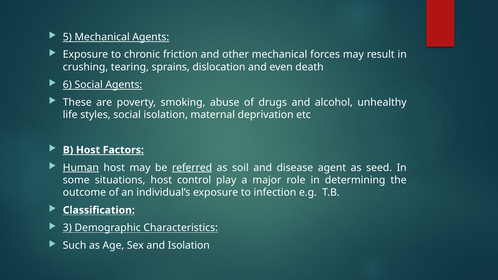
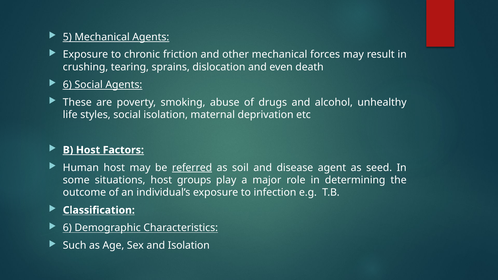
Human underline: present -> none (81, 168)
control: control -> groups (194, 180)
3: 3 -> 6 (67, 228)
